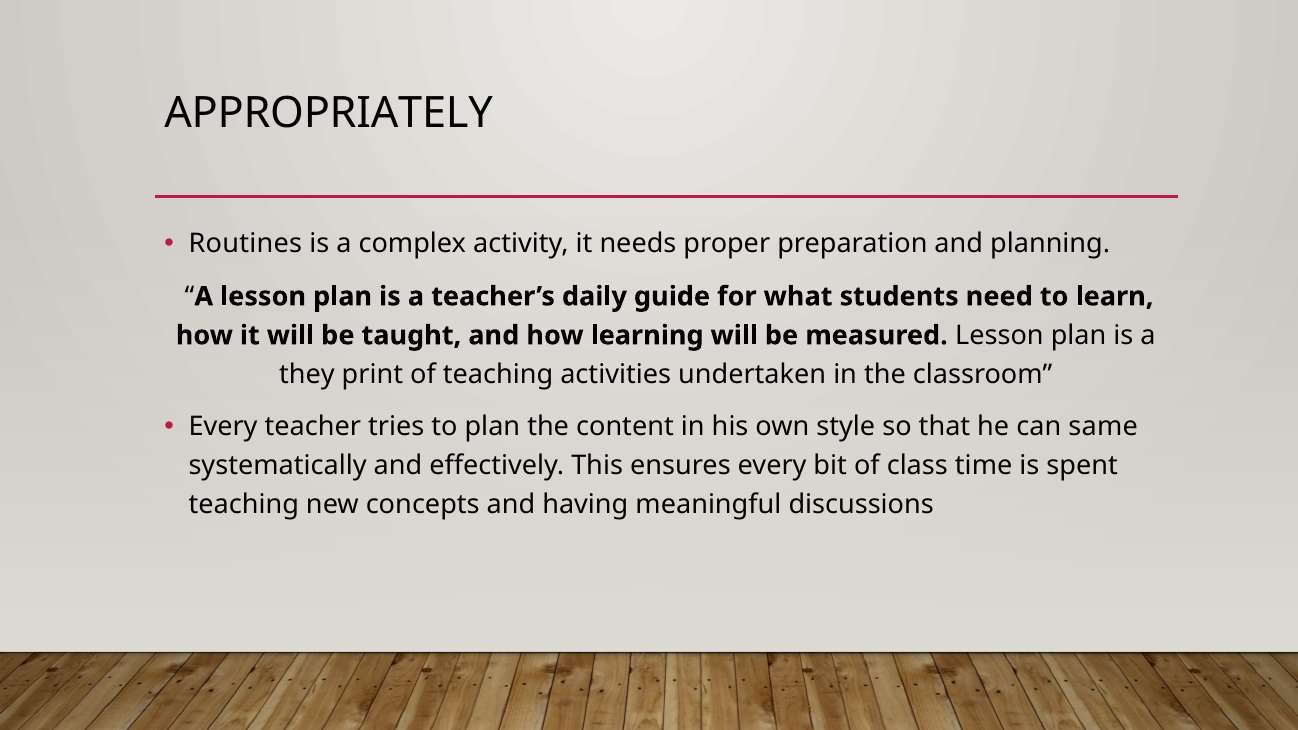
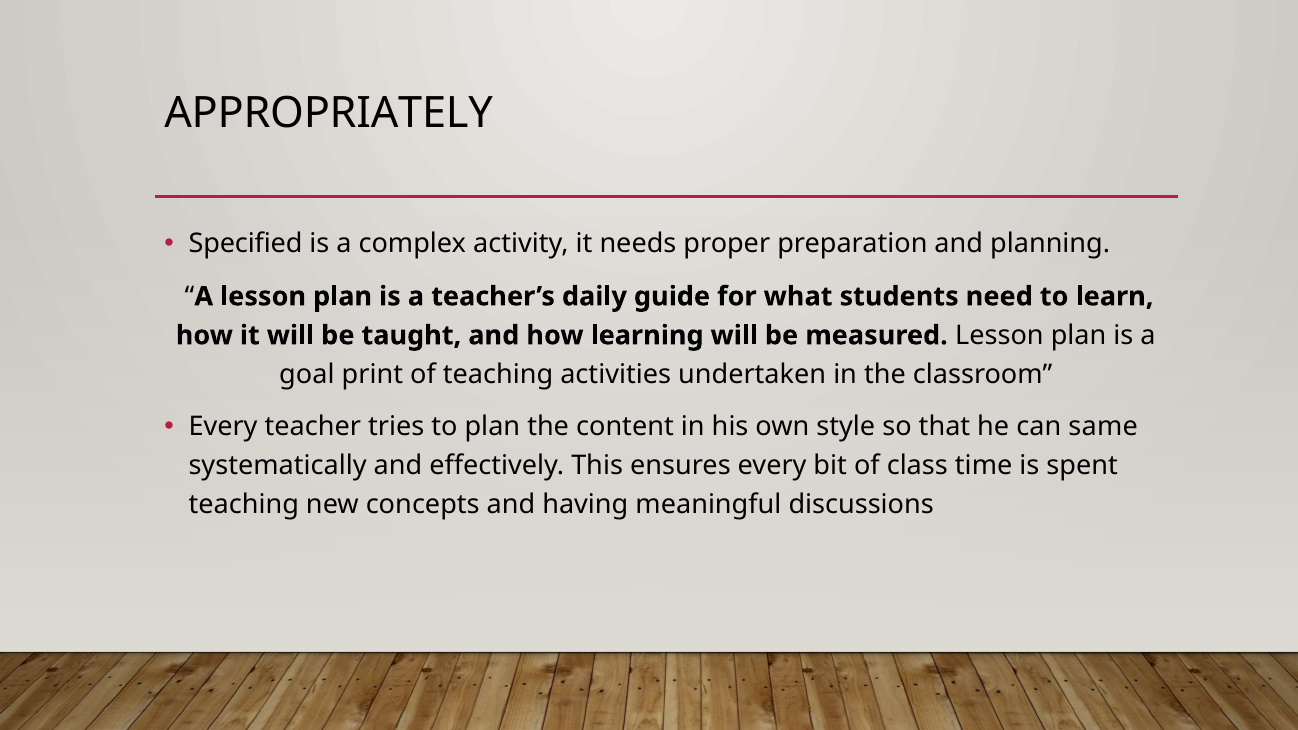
Routines: Routines -> Specified (246, 244)
they: they -> goal (307, 374)
